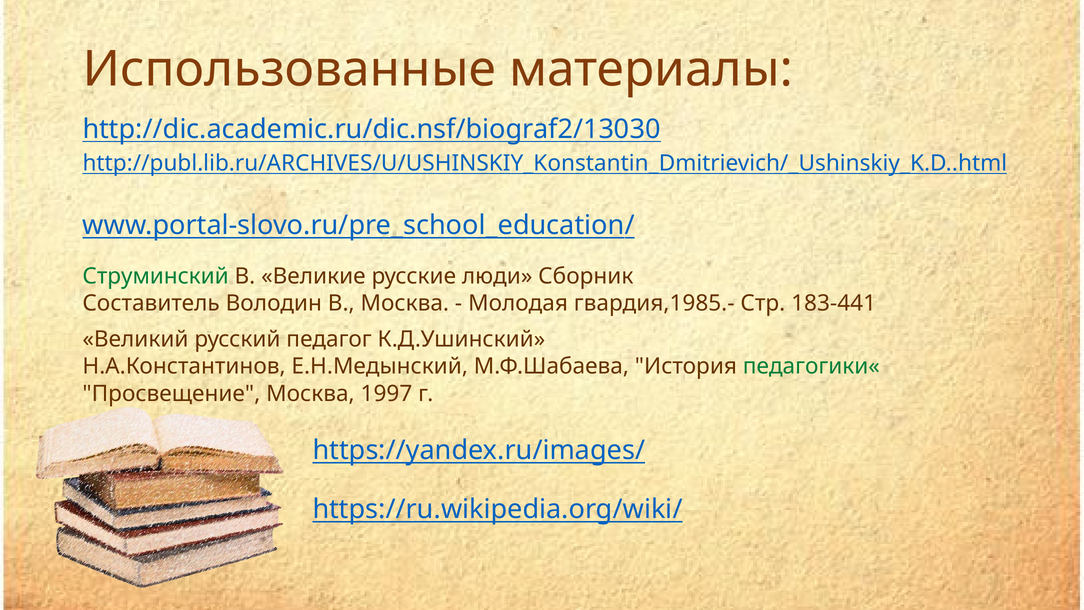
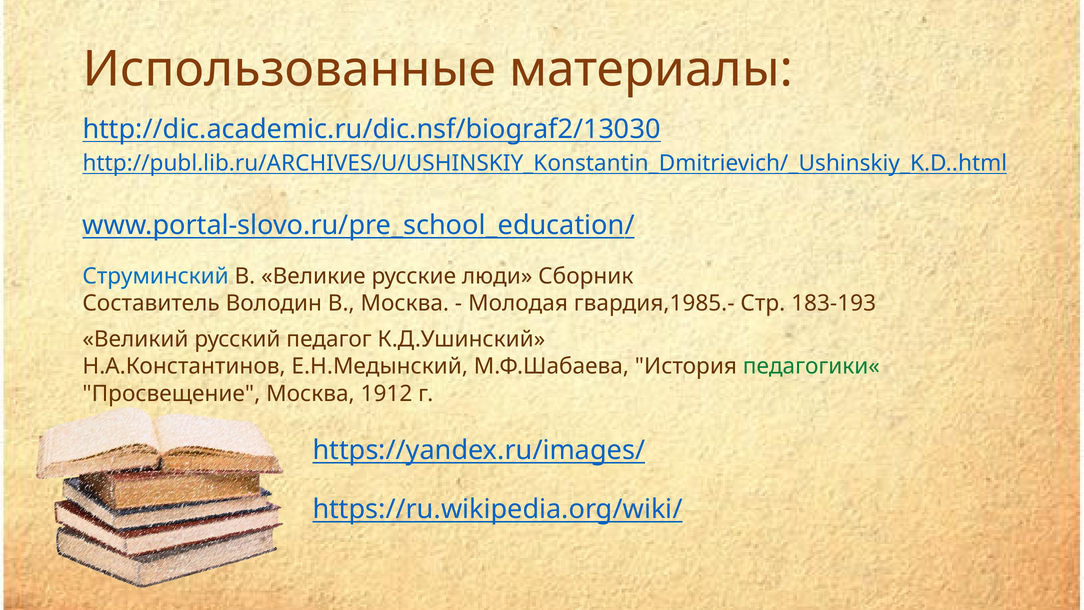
Струминский colour: green -> blue (156, 276)
183-441: 183-441 -> 183-193 (834, 303)
1997: 1997 -> 1912 (386, 393)
